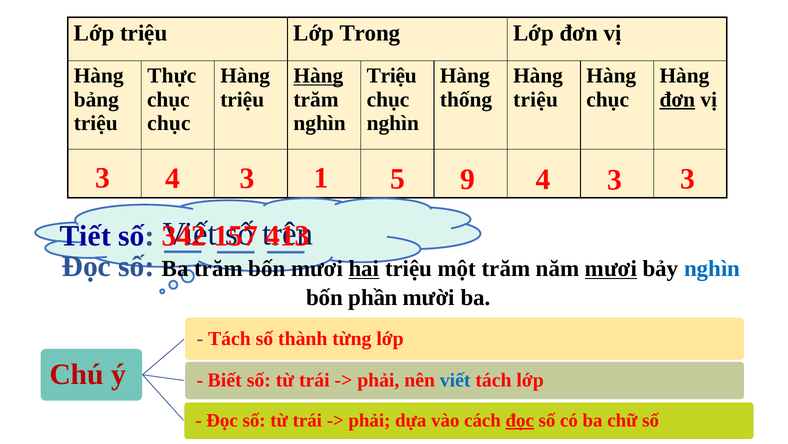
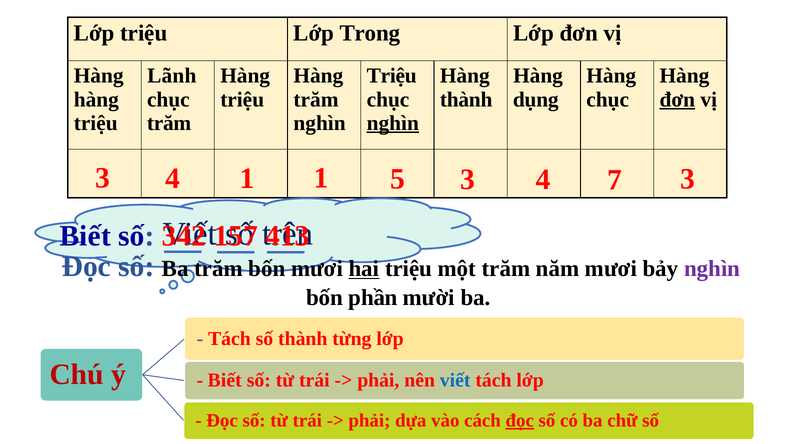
Thực: Thực -> Lãnh (172, 76)
Hàng underline: present -> none (318, 76)
bảng: bảng -> hàng (96, 99)
thống: thống -> thành (466, 99)
triệu: triệu -> dụng (536, 99)
chục: chục -> trăm (169, 123)
nghìn underline: none -> present (393, 123)
3 4 3: 3 -> 1 (247, 178)
5 9: 9 -> 3 (468, 179)
3: 3 -> 7 (615, 180)
Tiết: Tiết -> Biết (85, 236)
mươi underline: present -> none (611, 268)
nghìn colour: blue -> purple (712, 268)
